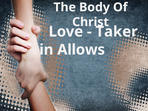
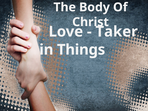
Allows: Allows -> Things (81, 50)
